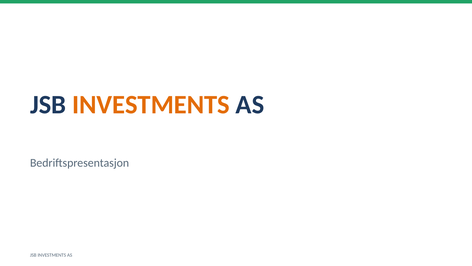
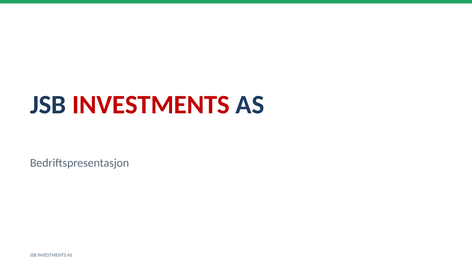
INVESTMENTS colour: orange -> red (151, 105)
